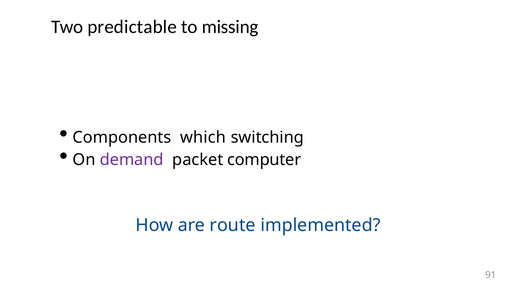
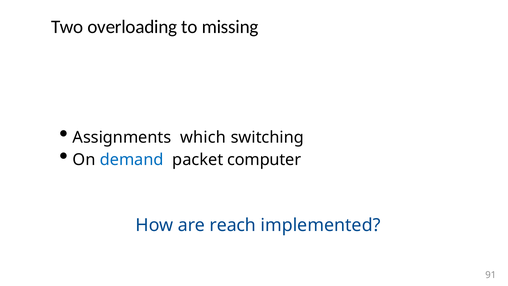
predictable: predictable -> overloading (132, 27)
Components: Components -> Assignments (122, 137)
demand colour: purple -> blue (132, 160)
route: route -> reach (233, 225)
